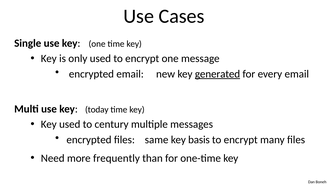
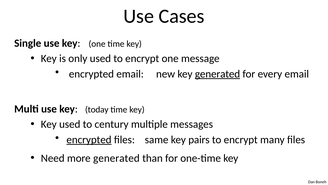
encrypted underline: none -> present (89, 139)
basis: basis -> pairs (199, 139)
more frequently: frequently -> generated (116, 158)
